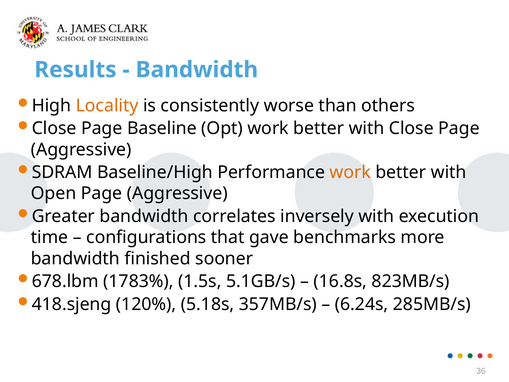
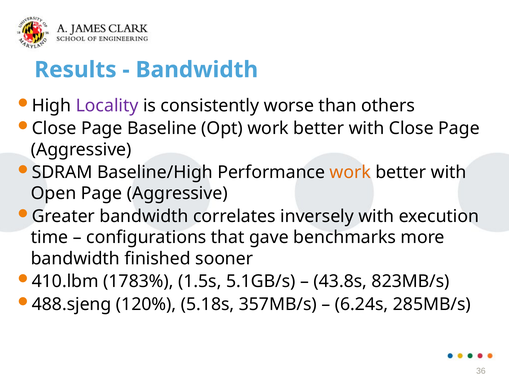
Locality colour: orange -> purple (107, 105)
678.lbm: 678.lbm -> 410.lbm (65, 281)
16.8s: 16.8s -> 43.8s (340, 281)
418.sjeng: 418.sjeng -> 488.sjeng (72, 304)
